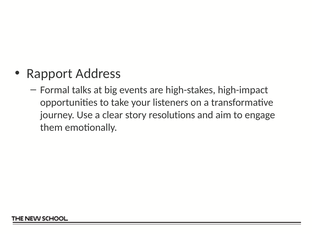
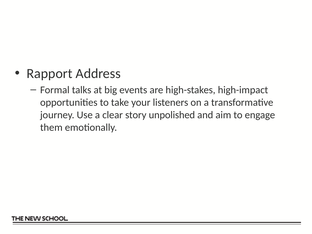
resolutions: resolutions -> unpolished (172, 115)
